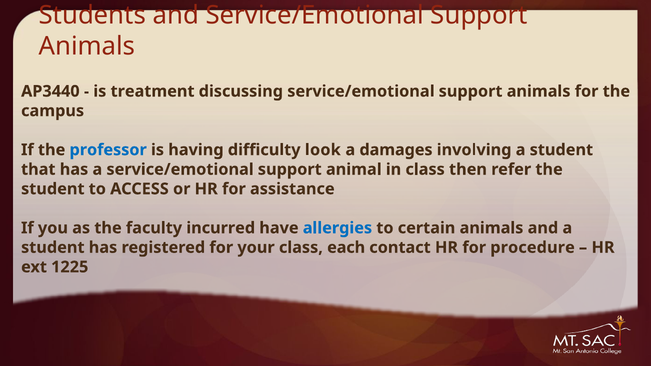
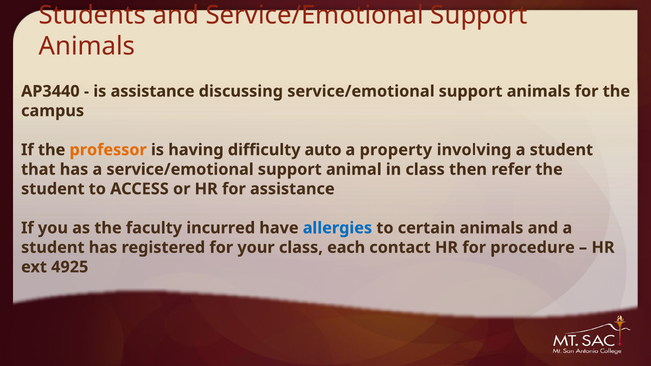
is treatment: treatment -> assistance (153, 91)
professor colour: blue -> orange (108, 150)
look: look -> auto (323, 150)
damages: damages -> property (396, 150)
1225: 1225 -> 4925 (70, 267)
